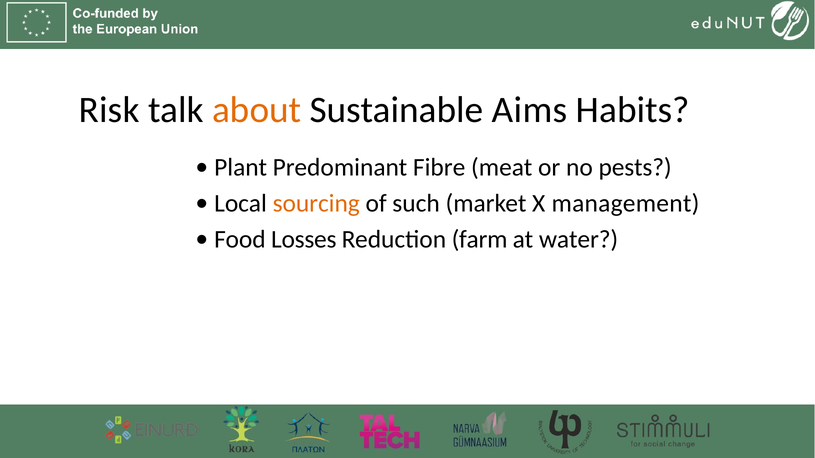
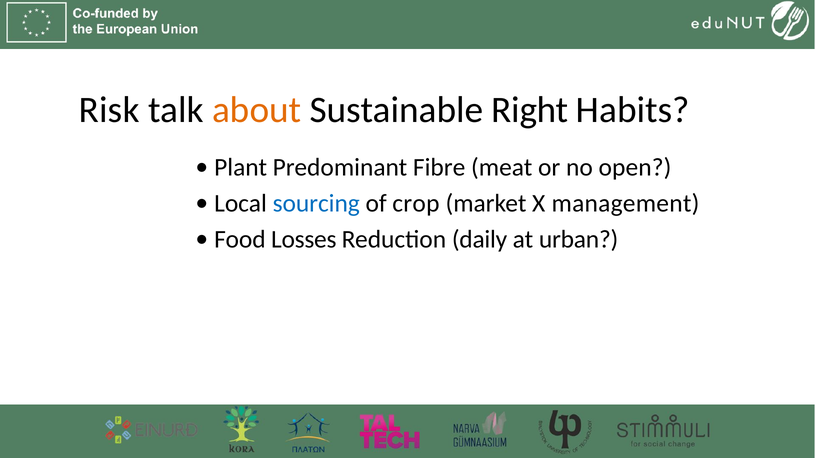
Aims: Aims -> Right (530, 110)
pests: pests -> open (635, 168)
sourcing colour: orange -> blue (316, 204)
such: such -> crop (416, 204)
farm: farm -> daily (480, 240)
water: water -> urban (579, 240)
